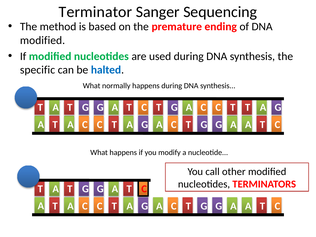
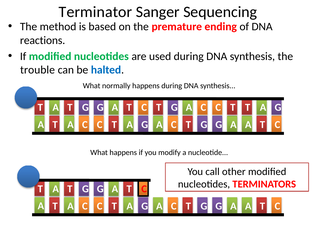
modified: modified -> reactions (43, 40)
specific: specific -> trouble (38, 70)
